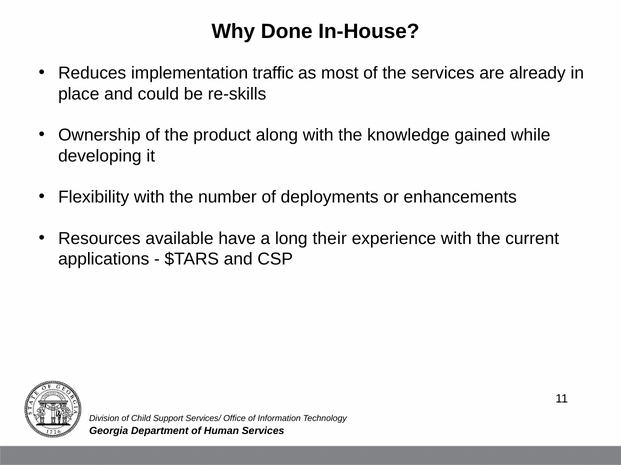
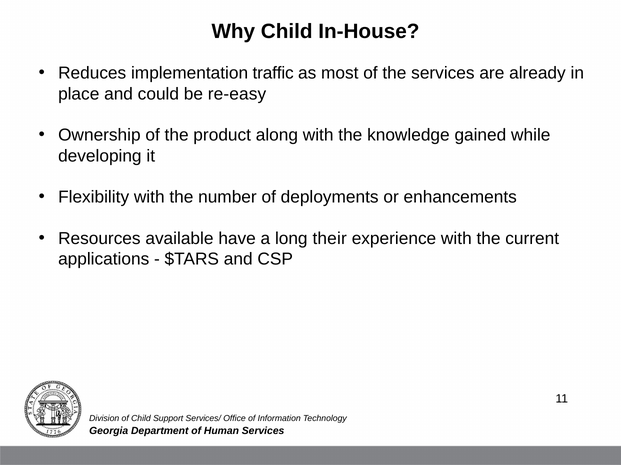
Why Done: Done -> Child (287, 31)
re-skills: re-skills -> re-easy (237, 94)
